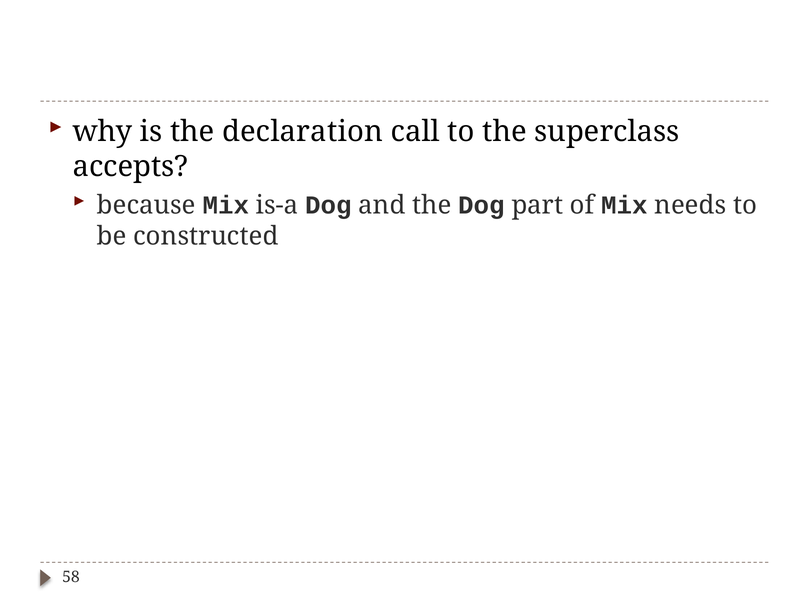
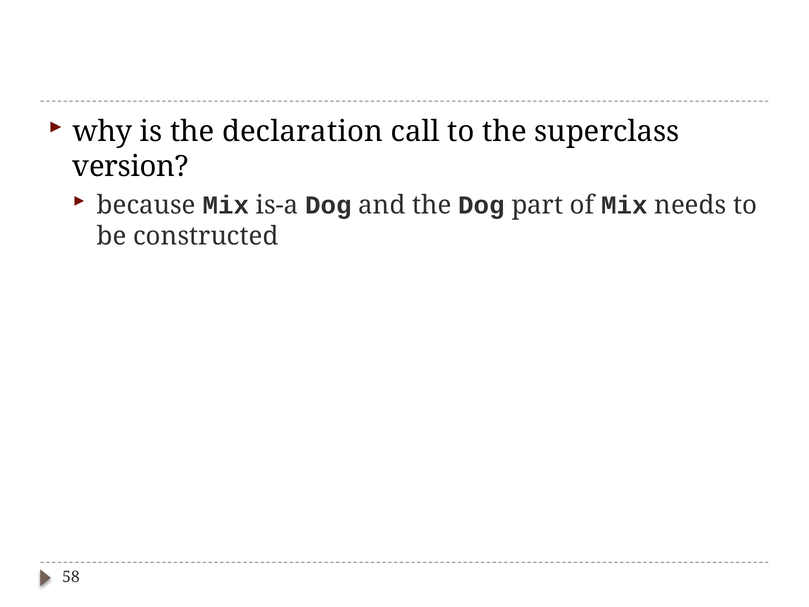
accepts: accepts -> version (131, 167)
